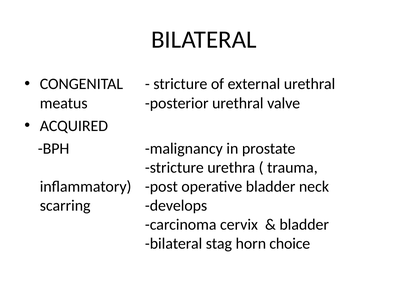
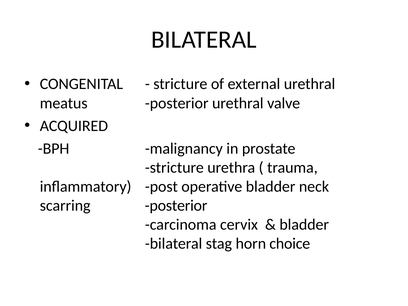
scarring develops: develops -> posterior (176, 206)
